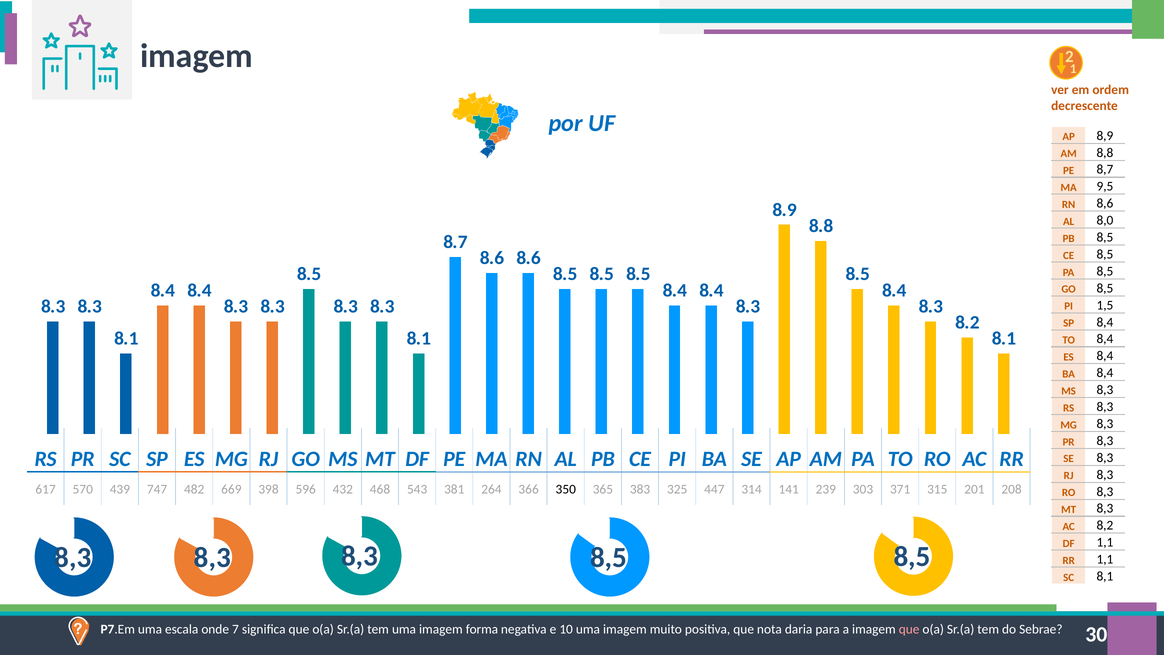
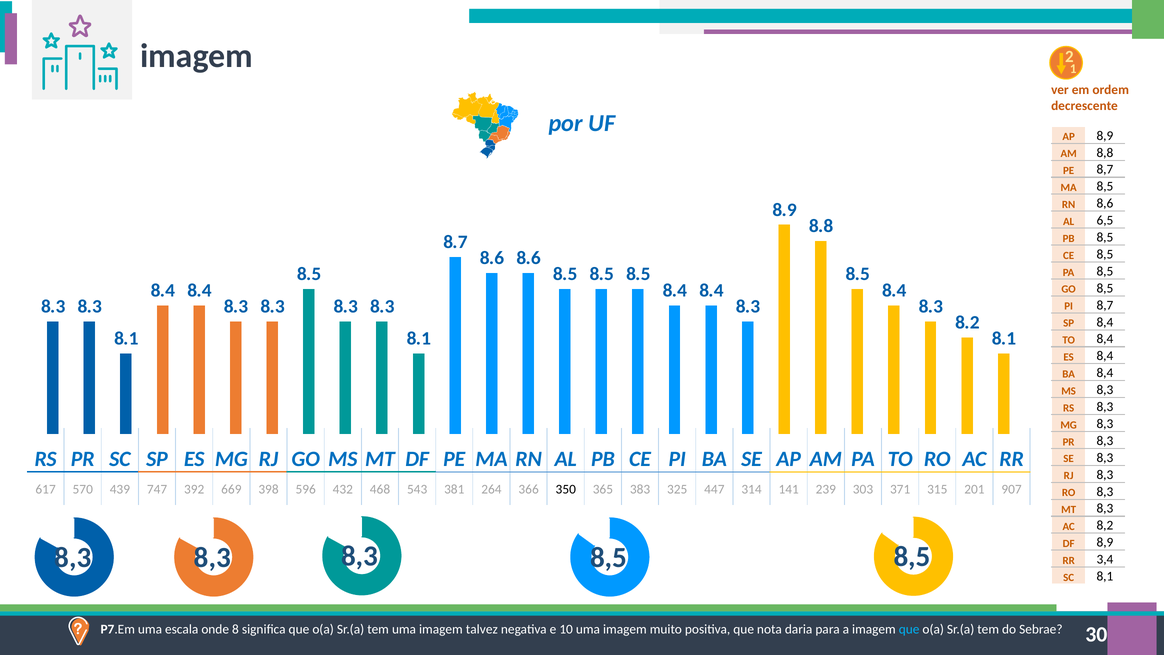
MA 9,5: 9,5 -> 8,5 (1105, 186)
8,0: 8,0 -> 6,5 (1105, 220)
PI 1,5: 1,5 -> 8,7 (1105, 305)
482: 482 -> 392 (194, 489)
208: 208 -> 907 (1012, 489)
DF 1,1: 1,1 -> 8,9 (1105, 542)
RR 1,1: 1,1 -> 3,4 (1105, 559)
7: 7 -> 8 (235, 629)
forma: forma -> talvez (482, 629)
que colour: pink -> light blue (909, 629)
